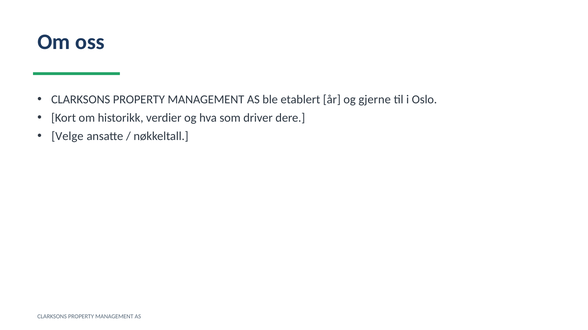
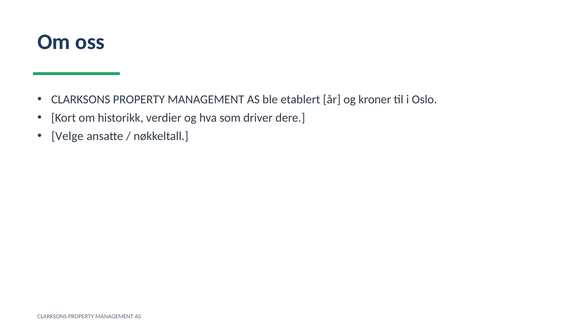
gjerne: gjerne -> kroner (375, 100)
